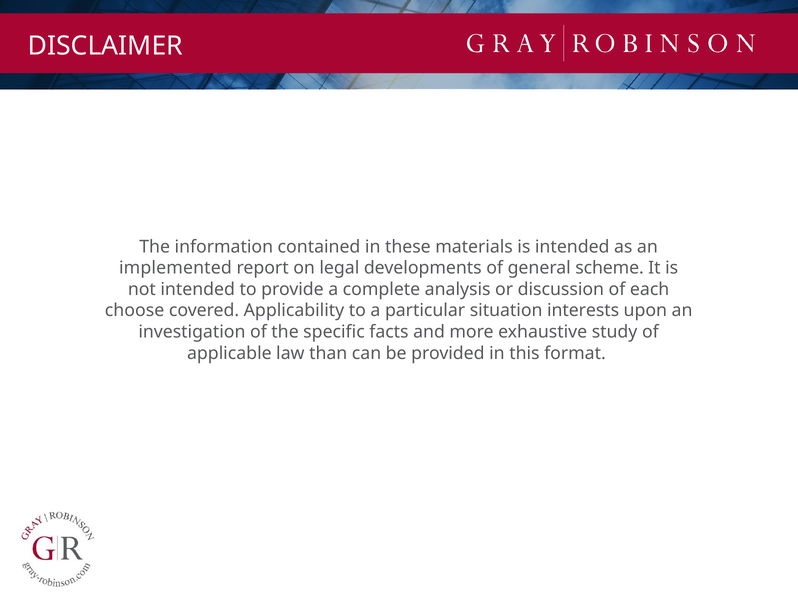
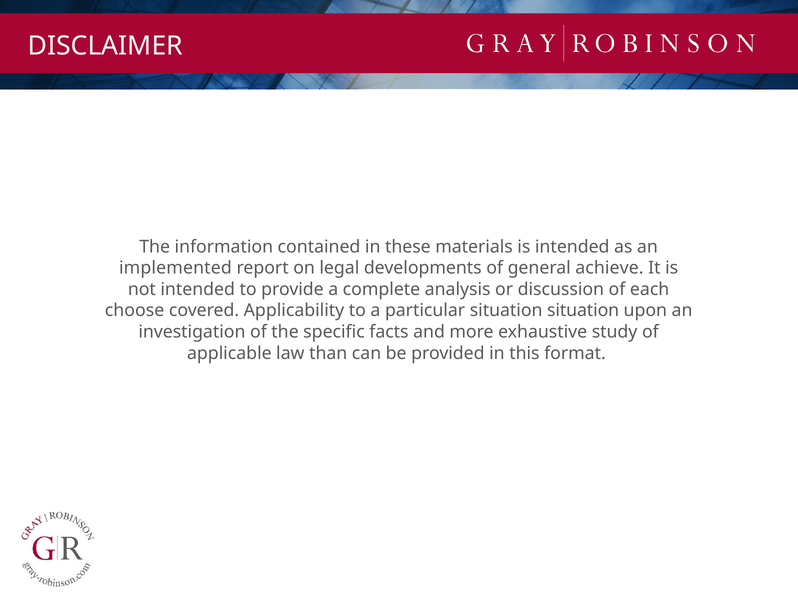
scheme: scheme -> achieve (609, 268)
situation interests: interests -> situation (583, 310)
